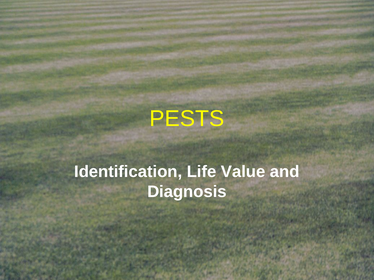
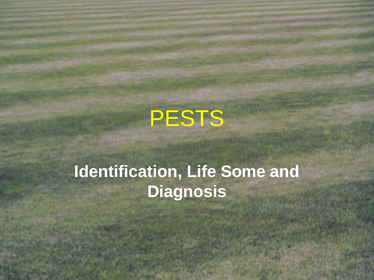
Value: Value -> Some (243, 172)
